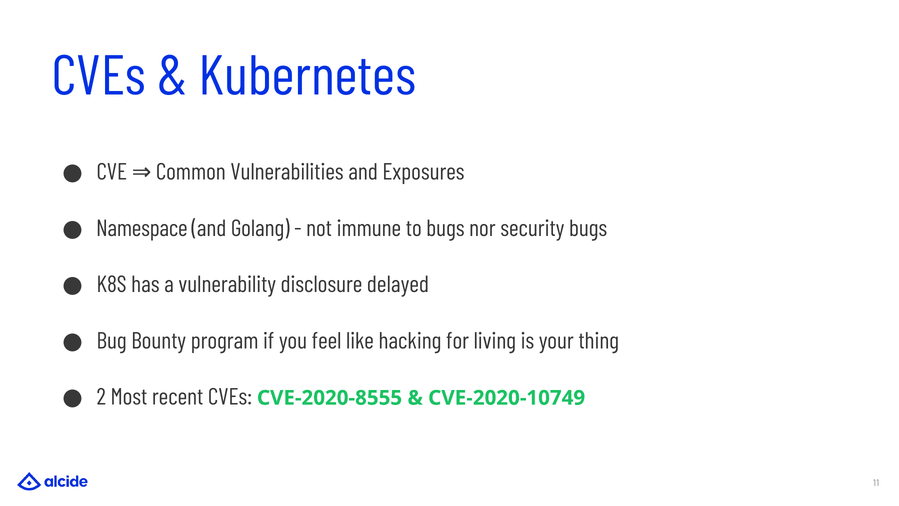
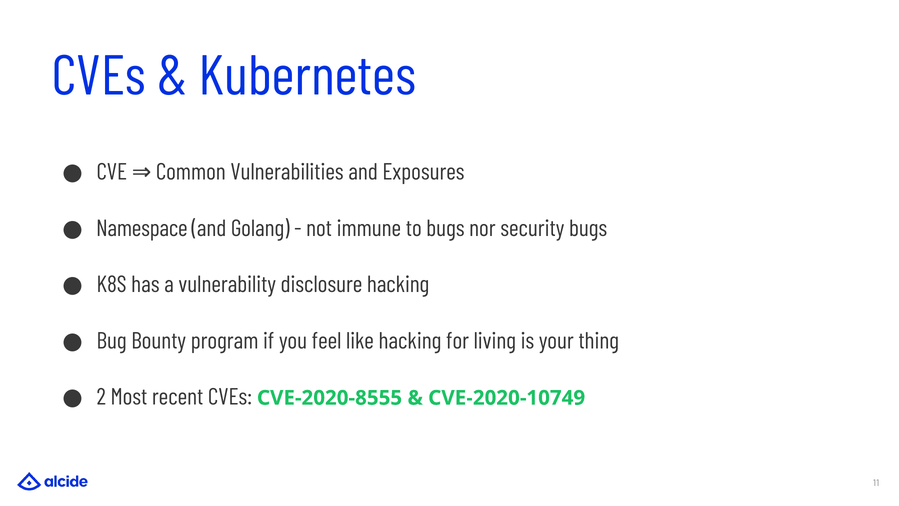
disclosure delayed: delayed -> hacking (398, 284)
